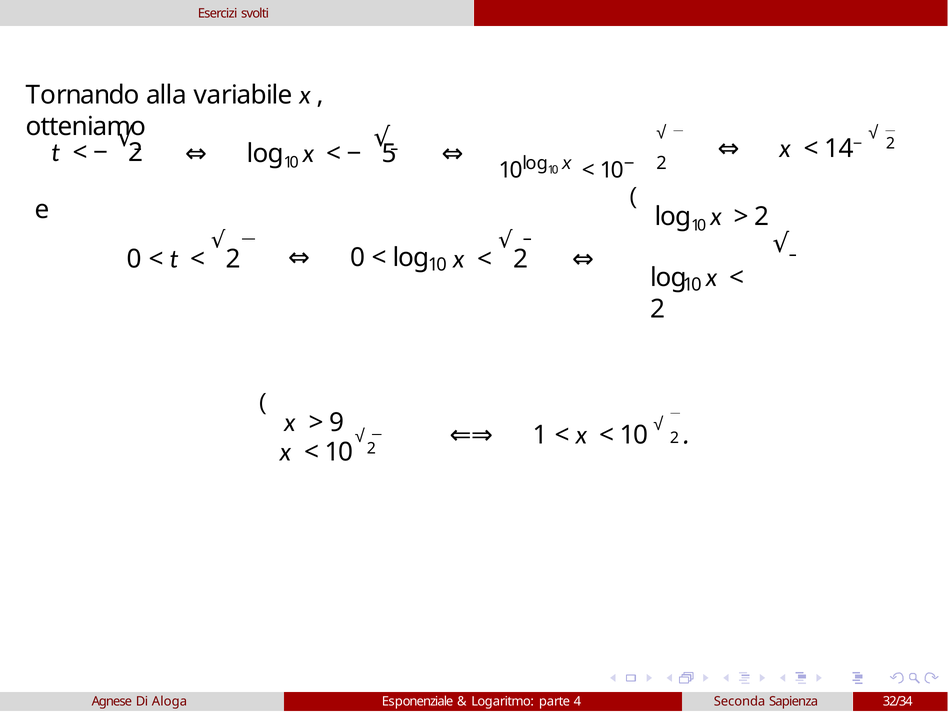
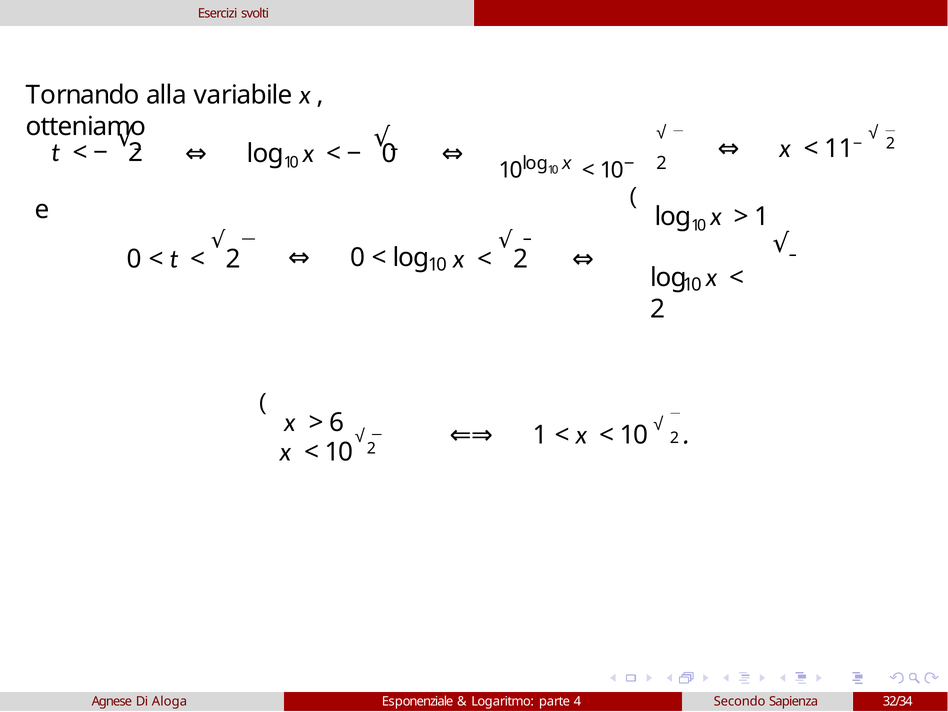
14: 14 -> 11 (839, 149)
5: 5 -> 0 (389, 154)
2: 2 -> 1 (762, 217)
9: 9 -> 6 (337, 422)
Seconda: Seconda -> Secondo (740, 701)
